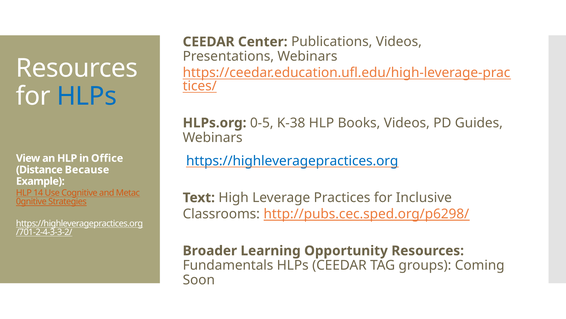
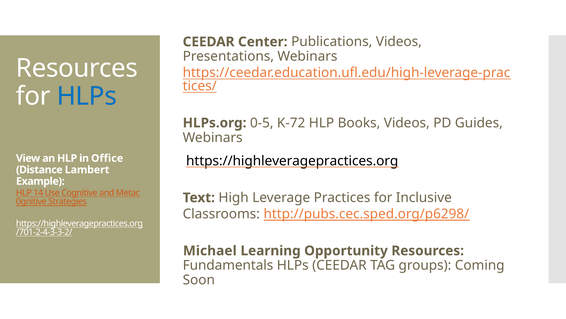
K-38: K-38 -> K-72 (291, 123)
https://highleveragepractices.org colour: blue -> black (292, 161)
Because: Because -> Lambert (87, 169)
Broader: Broader -> Michael (210, 250)
